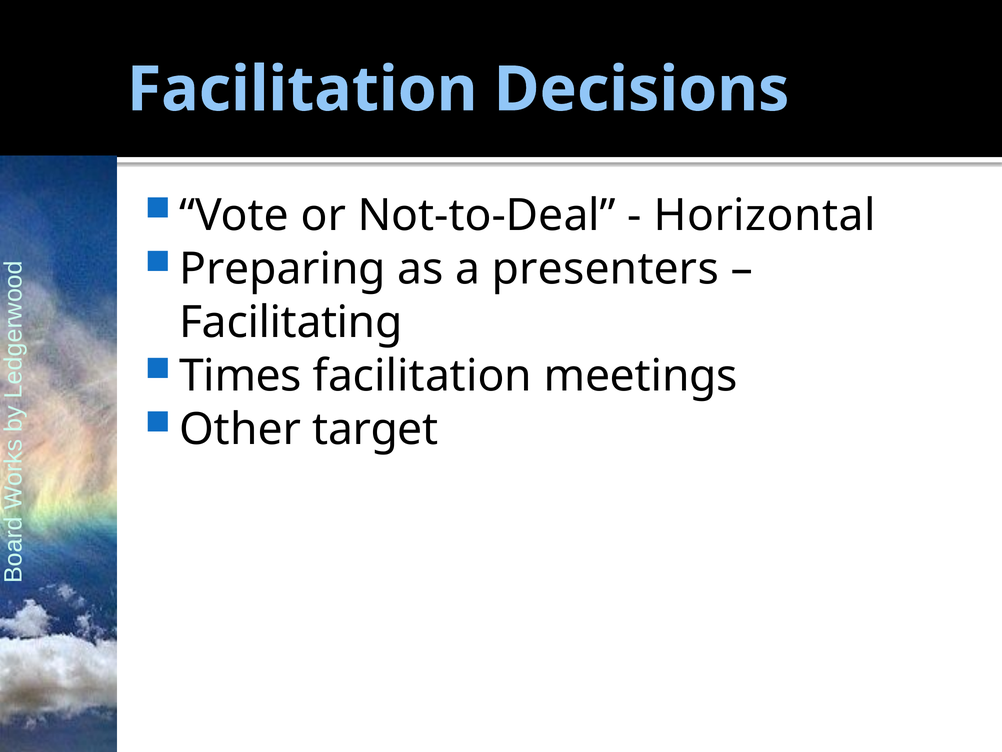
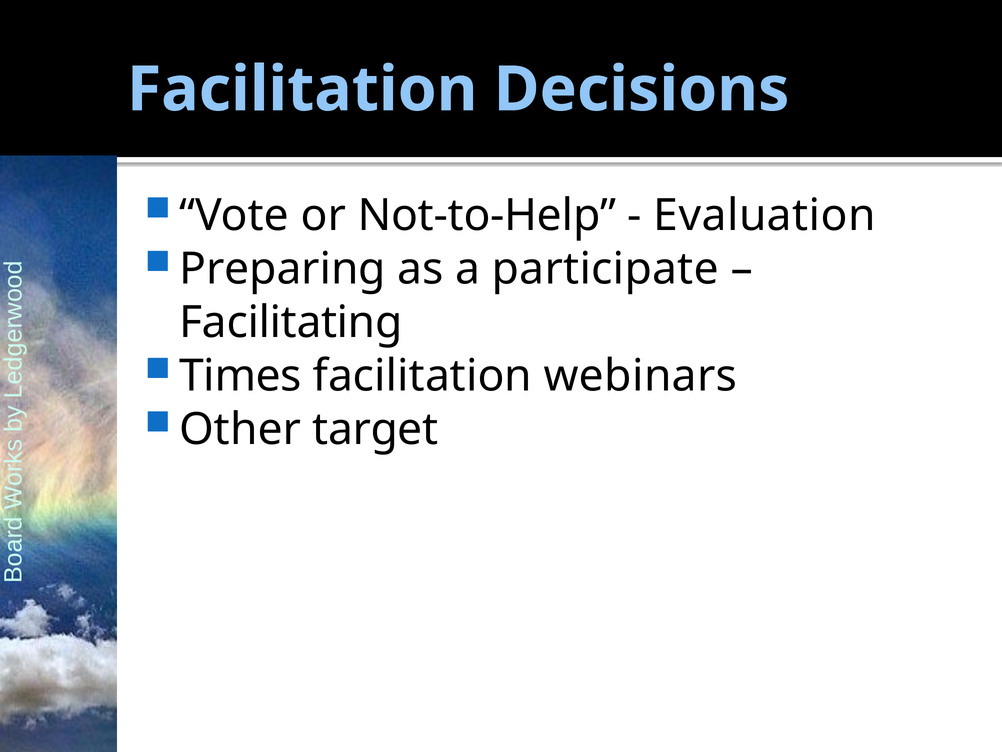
Not-to-Deal: Not-to-Deal -> Not-to-Help (487, 215)
Horizontal: Horizontal -> Evaluation (765, 215)
presenters: presenters -> participate (605, 269)
meetings: meetings -> webinars (640, 376)
